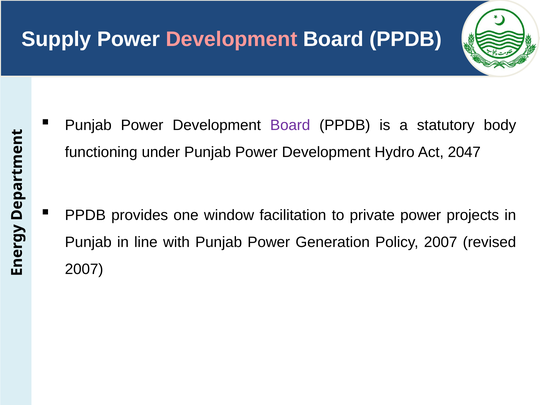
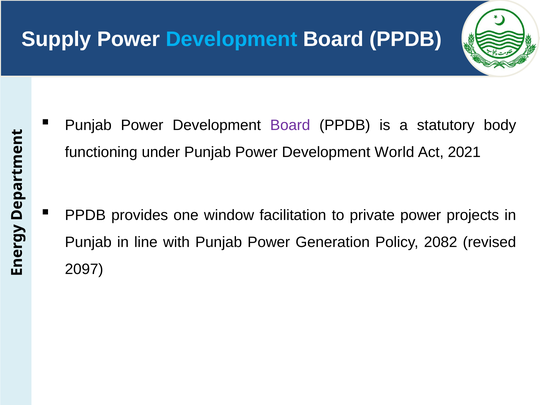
Development colour: pink -> light blue (232, 39)
Hydro: Hydro -> World (394, 152)
2047: 2047 -> 2021 (464, 152)
Policy 2007: 2007 -> 2082 (441, 242)
2007: 2007 -> 2097 (84, 269)
